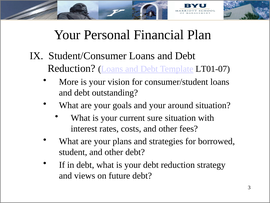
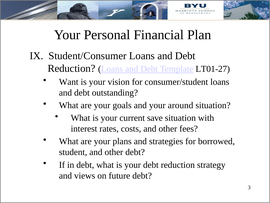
LT01-07: LT01-07 -> LT01-27 (213, 69)
More: More -> Want (69, 82)
sure: sure -> save (155, 118)
